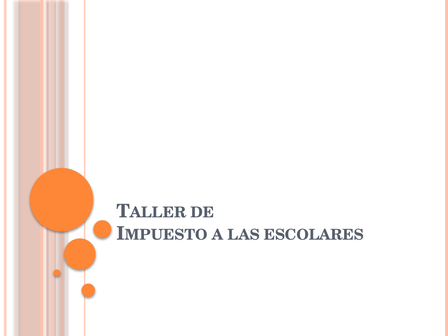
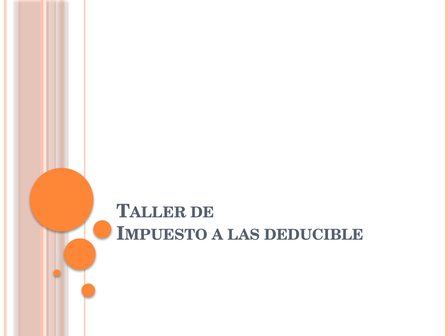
ESCOLARES: ESCOLARES -> DEDUCIBLE (314, 235)
